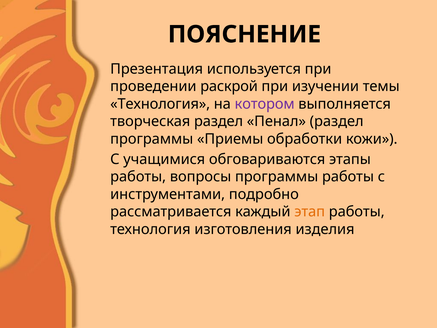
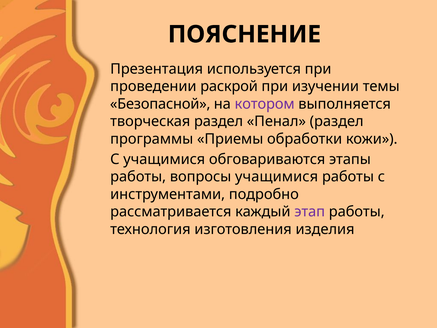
Технология: Технология -> Безопасной (160, 104)
вопросы программы: программы -> учащимися (277, 177)
этап colour: orange -> purple (310, 212)
